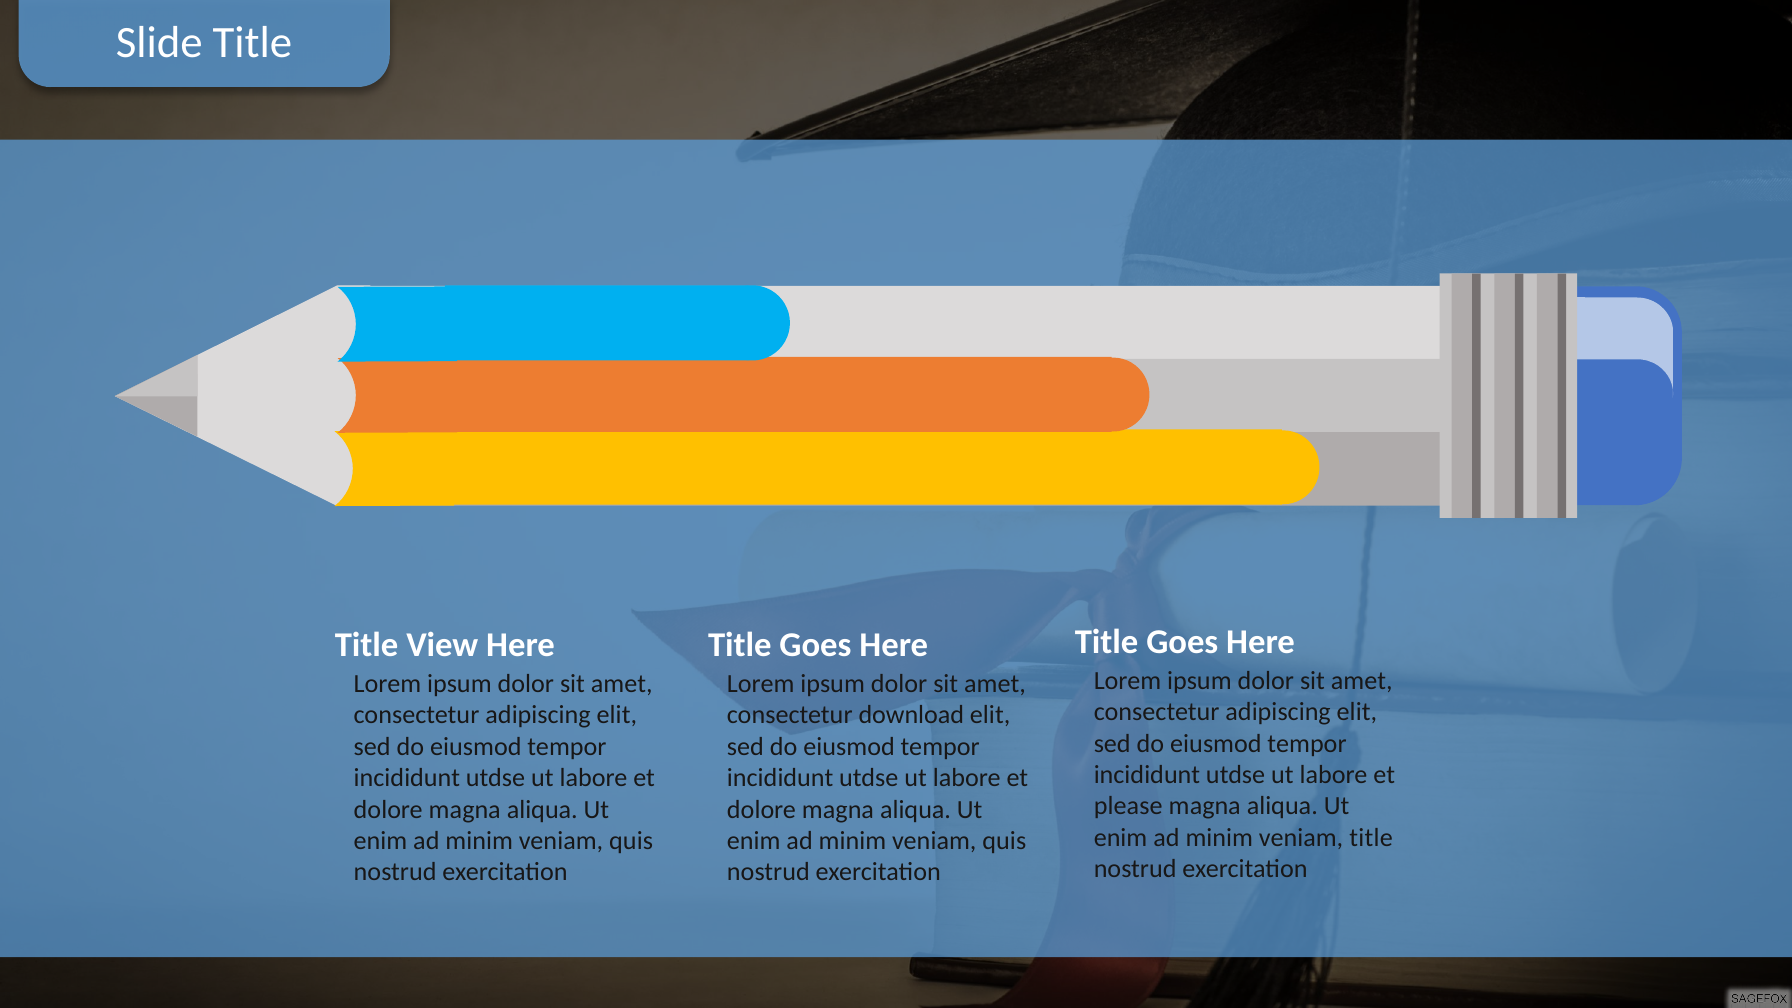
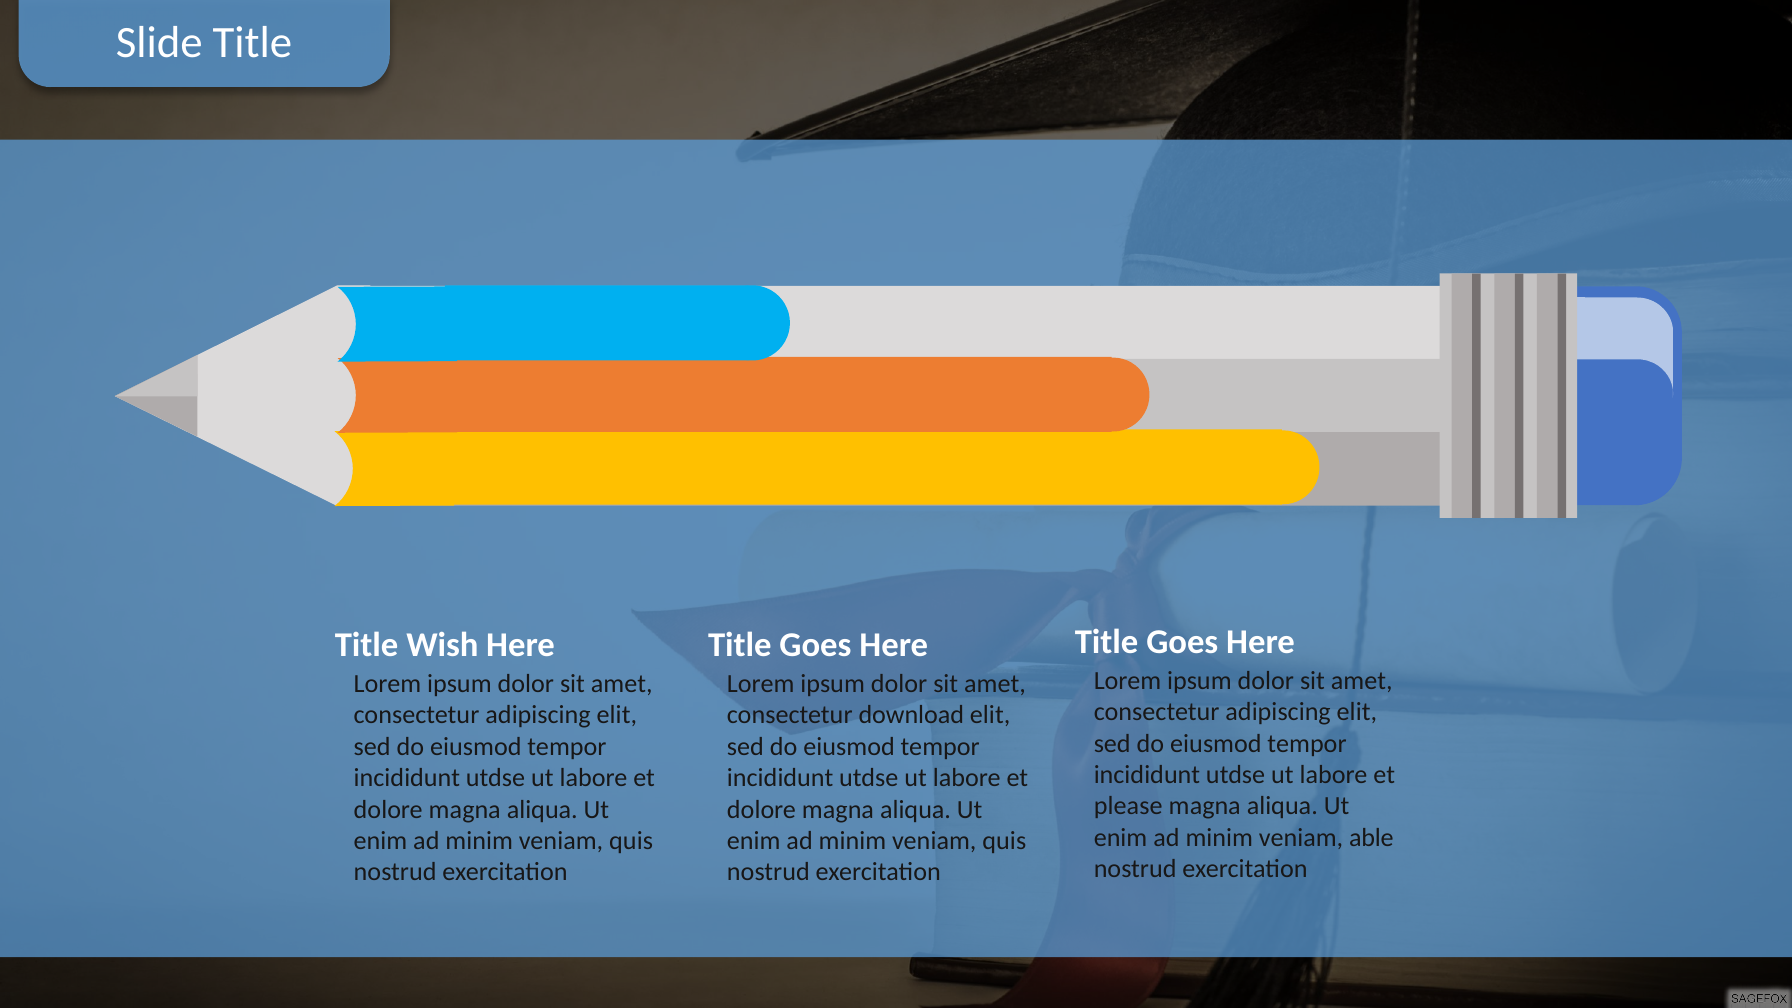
View: View -> Wish (442, 645)
veniam title: title -> able (1371, 838)
